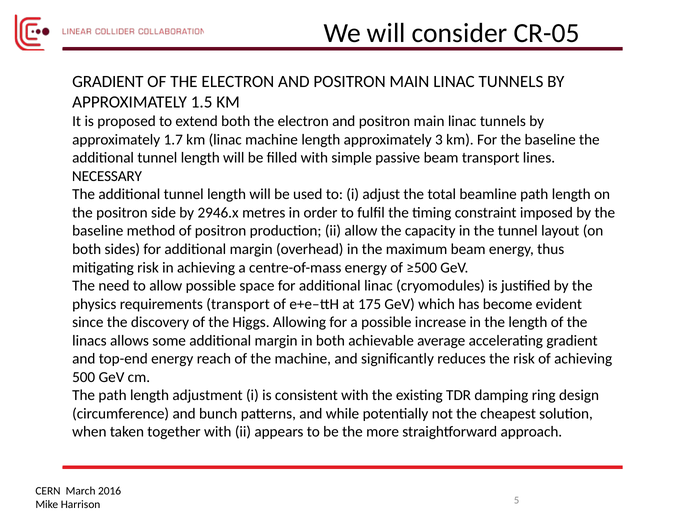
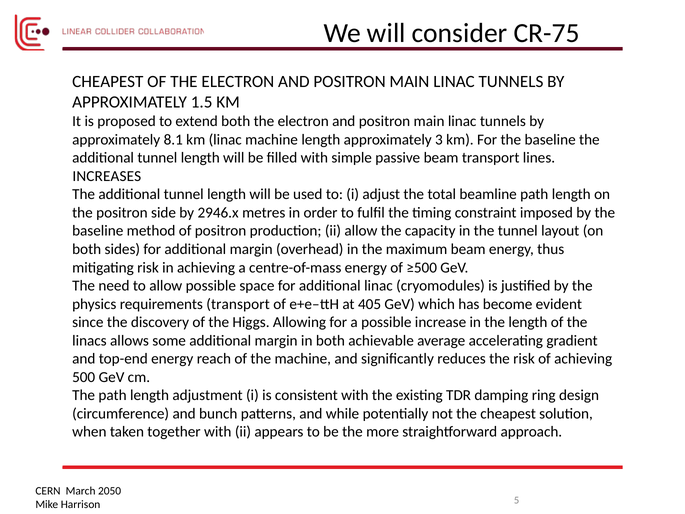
CR-05: CR-05 -> CR-75 (547, 33)
GRADIENT: GRADIENT -> CHEAPEST (108, 81)
1.7: 1.7 -> 8.1 (173, 140)
NECESSARY: NECESSARY -> INCREASES (107, 176)
175: 175 -> 405 (370, 304)
2016: 2016 -> 2050 (110, 491)
